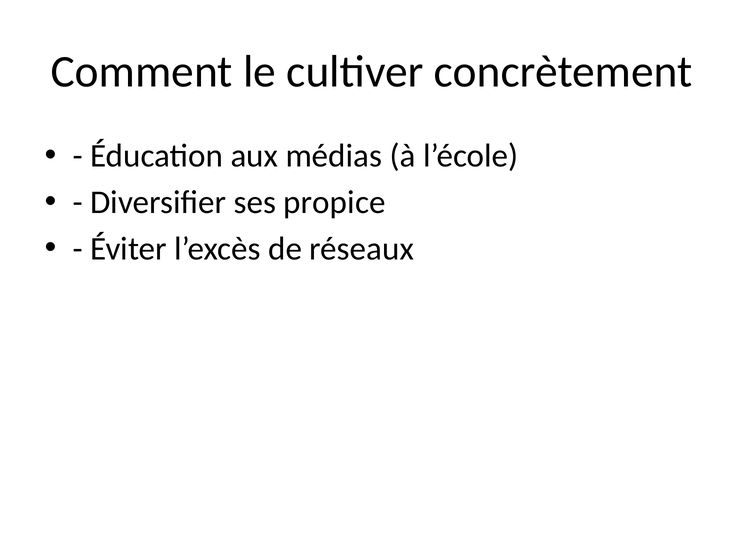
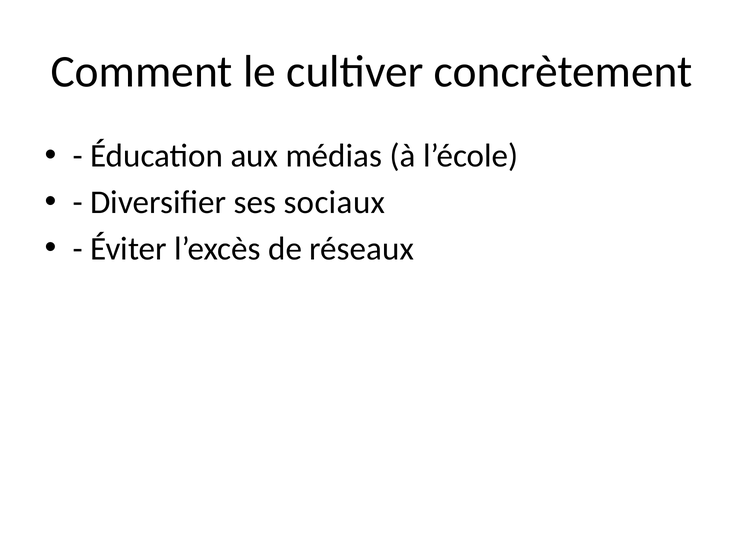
propice: propice -> sociaux (334, 202)
